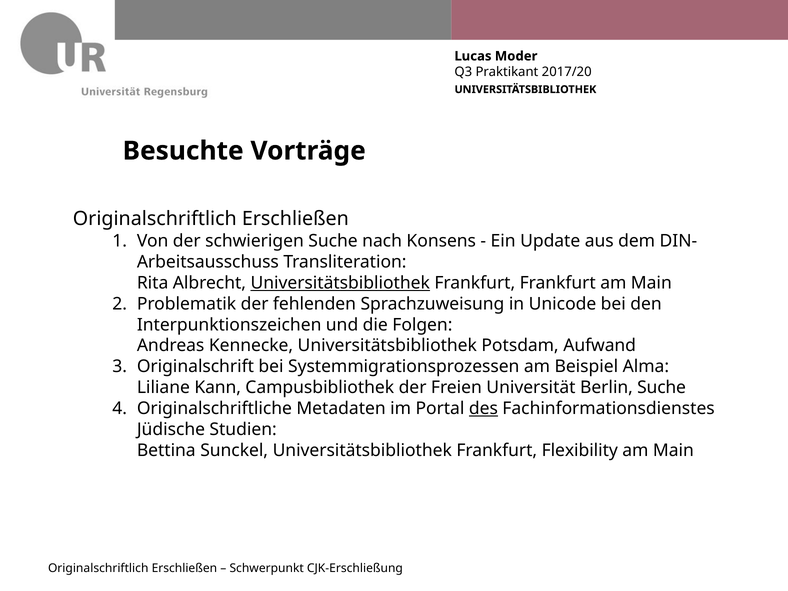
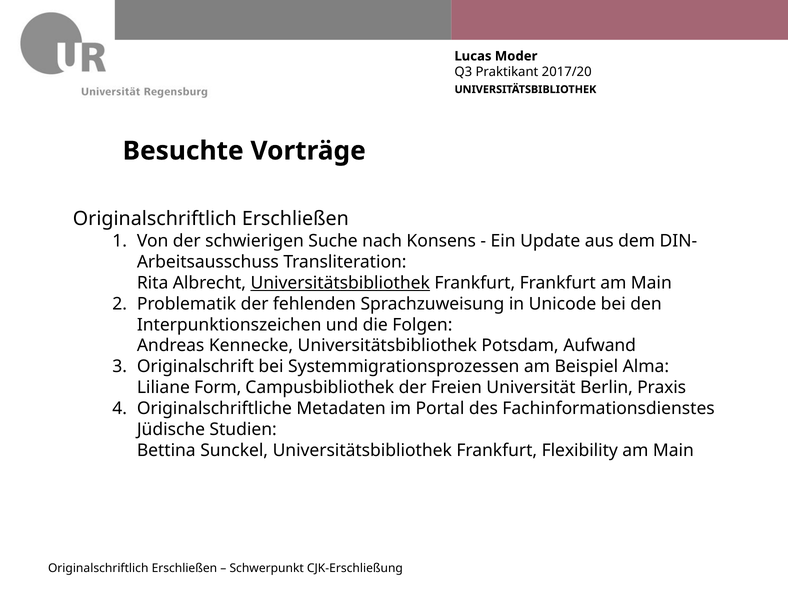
Kann: Kann -> Form (218, 388)
Berlin Suche: Suche -> Praxis (662, 388)
des underline: present -> none (483, 409)
